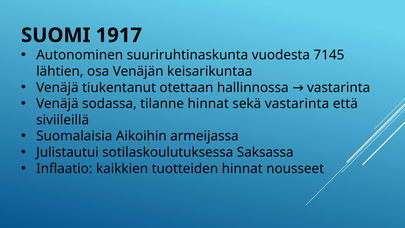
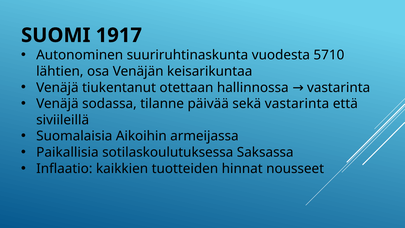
7145: 7145 -> 5710 (329, 55)
tilanne hinnat: hinnat -> päivää (208, 104)
Julistautui: Julistautui -> Paikallisia (67, 152)
